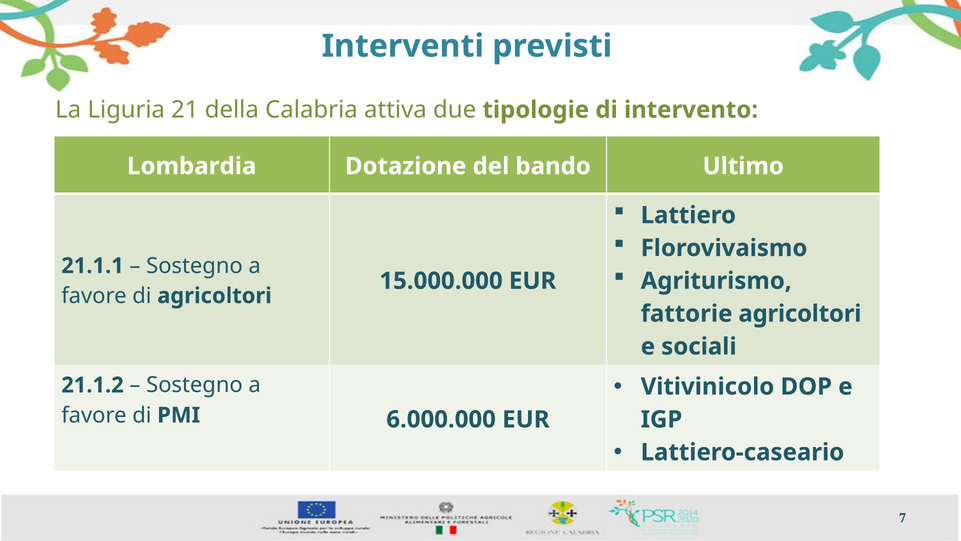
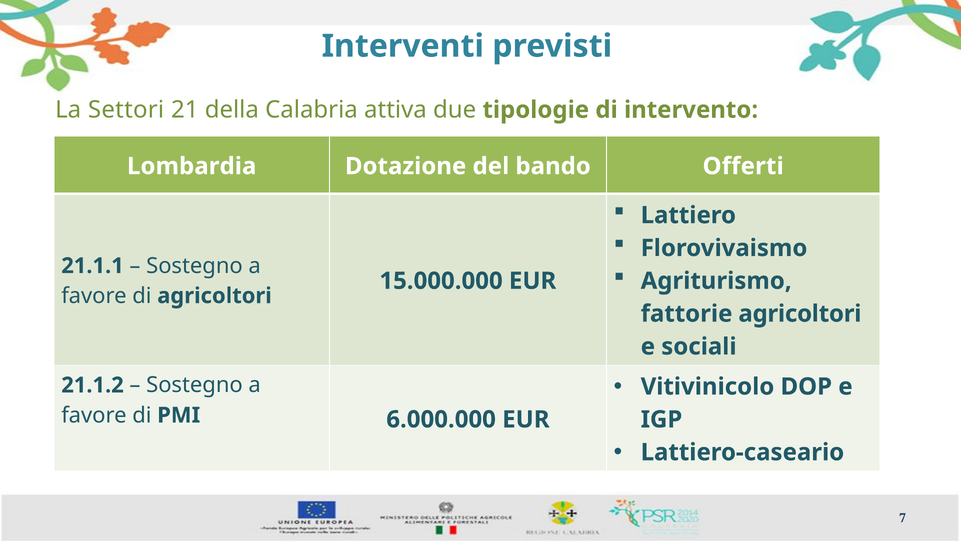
Liguria: Liguria -> Settori (126, 110)
Ultimo: Ultimo -> Offerti (743, 166)
